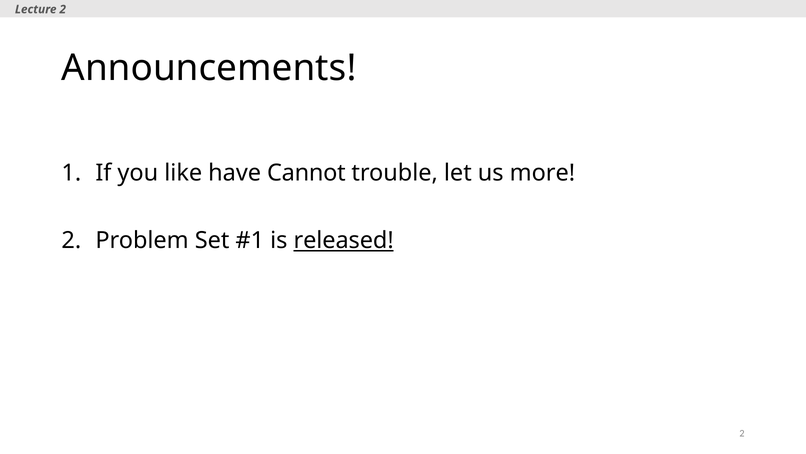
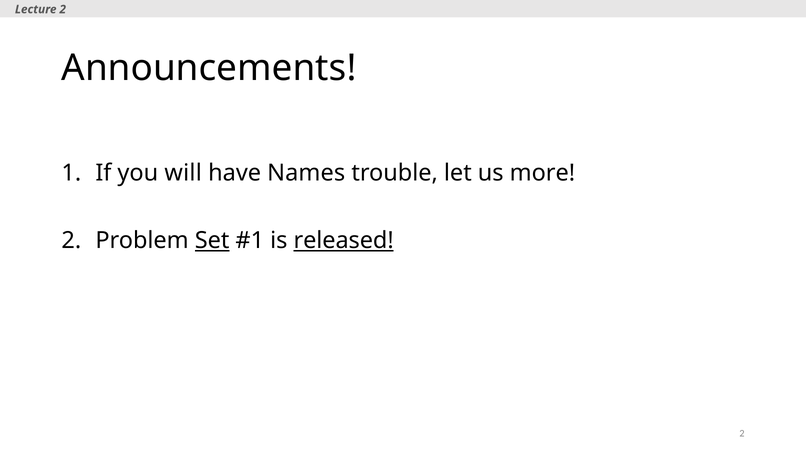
like: like -> will (183, 173)
Cannot: Cannot -> Names (306, 173)
Set underline: none -> present (212, 240)
